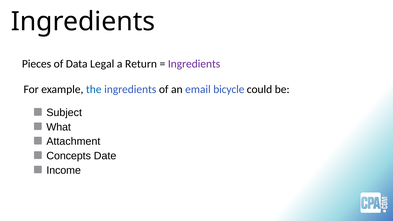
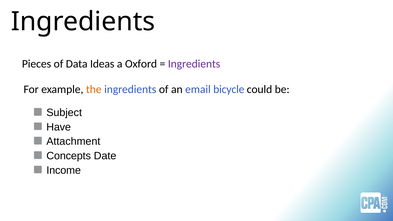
Legal: Legal -> Ideas (102, 64)
Return: Return -> Oxford (141, 64)
the colour: blue -> orange (94, 89)
What: What -> Have (59, 127)
